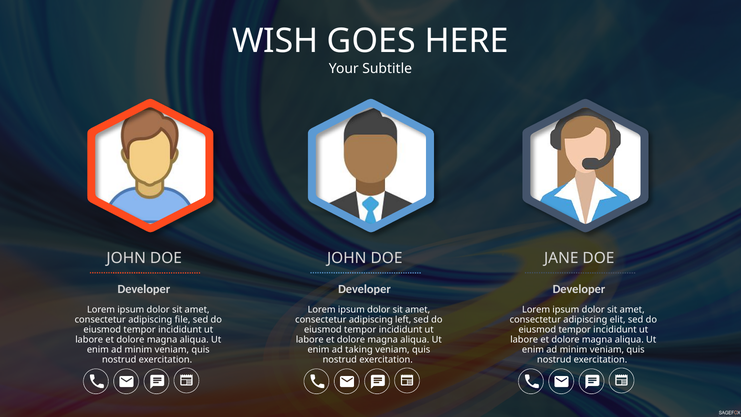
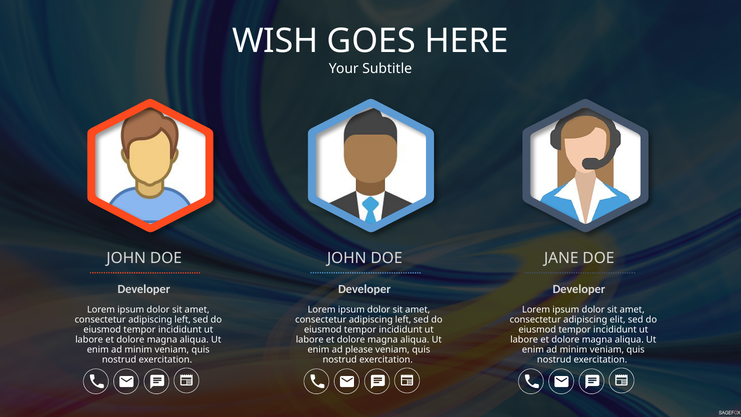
file: file -> left (183, 320)
taking: taking -> please (359, 350)
